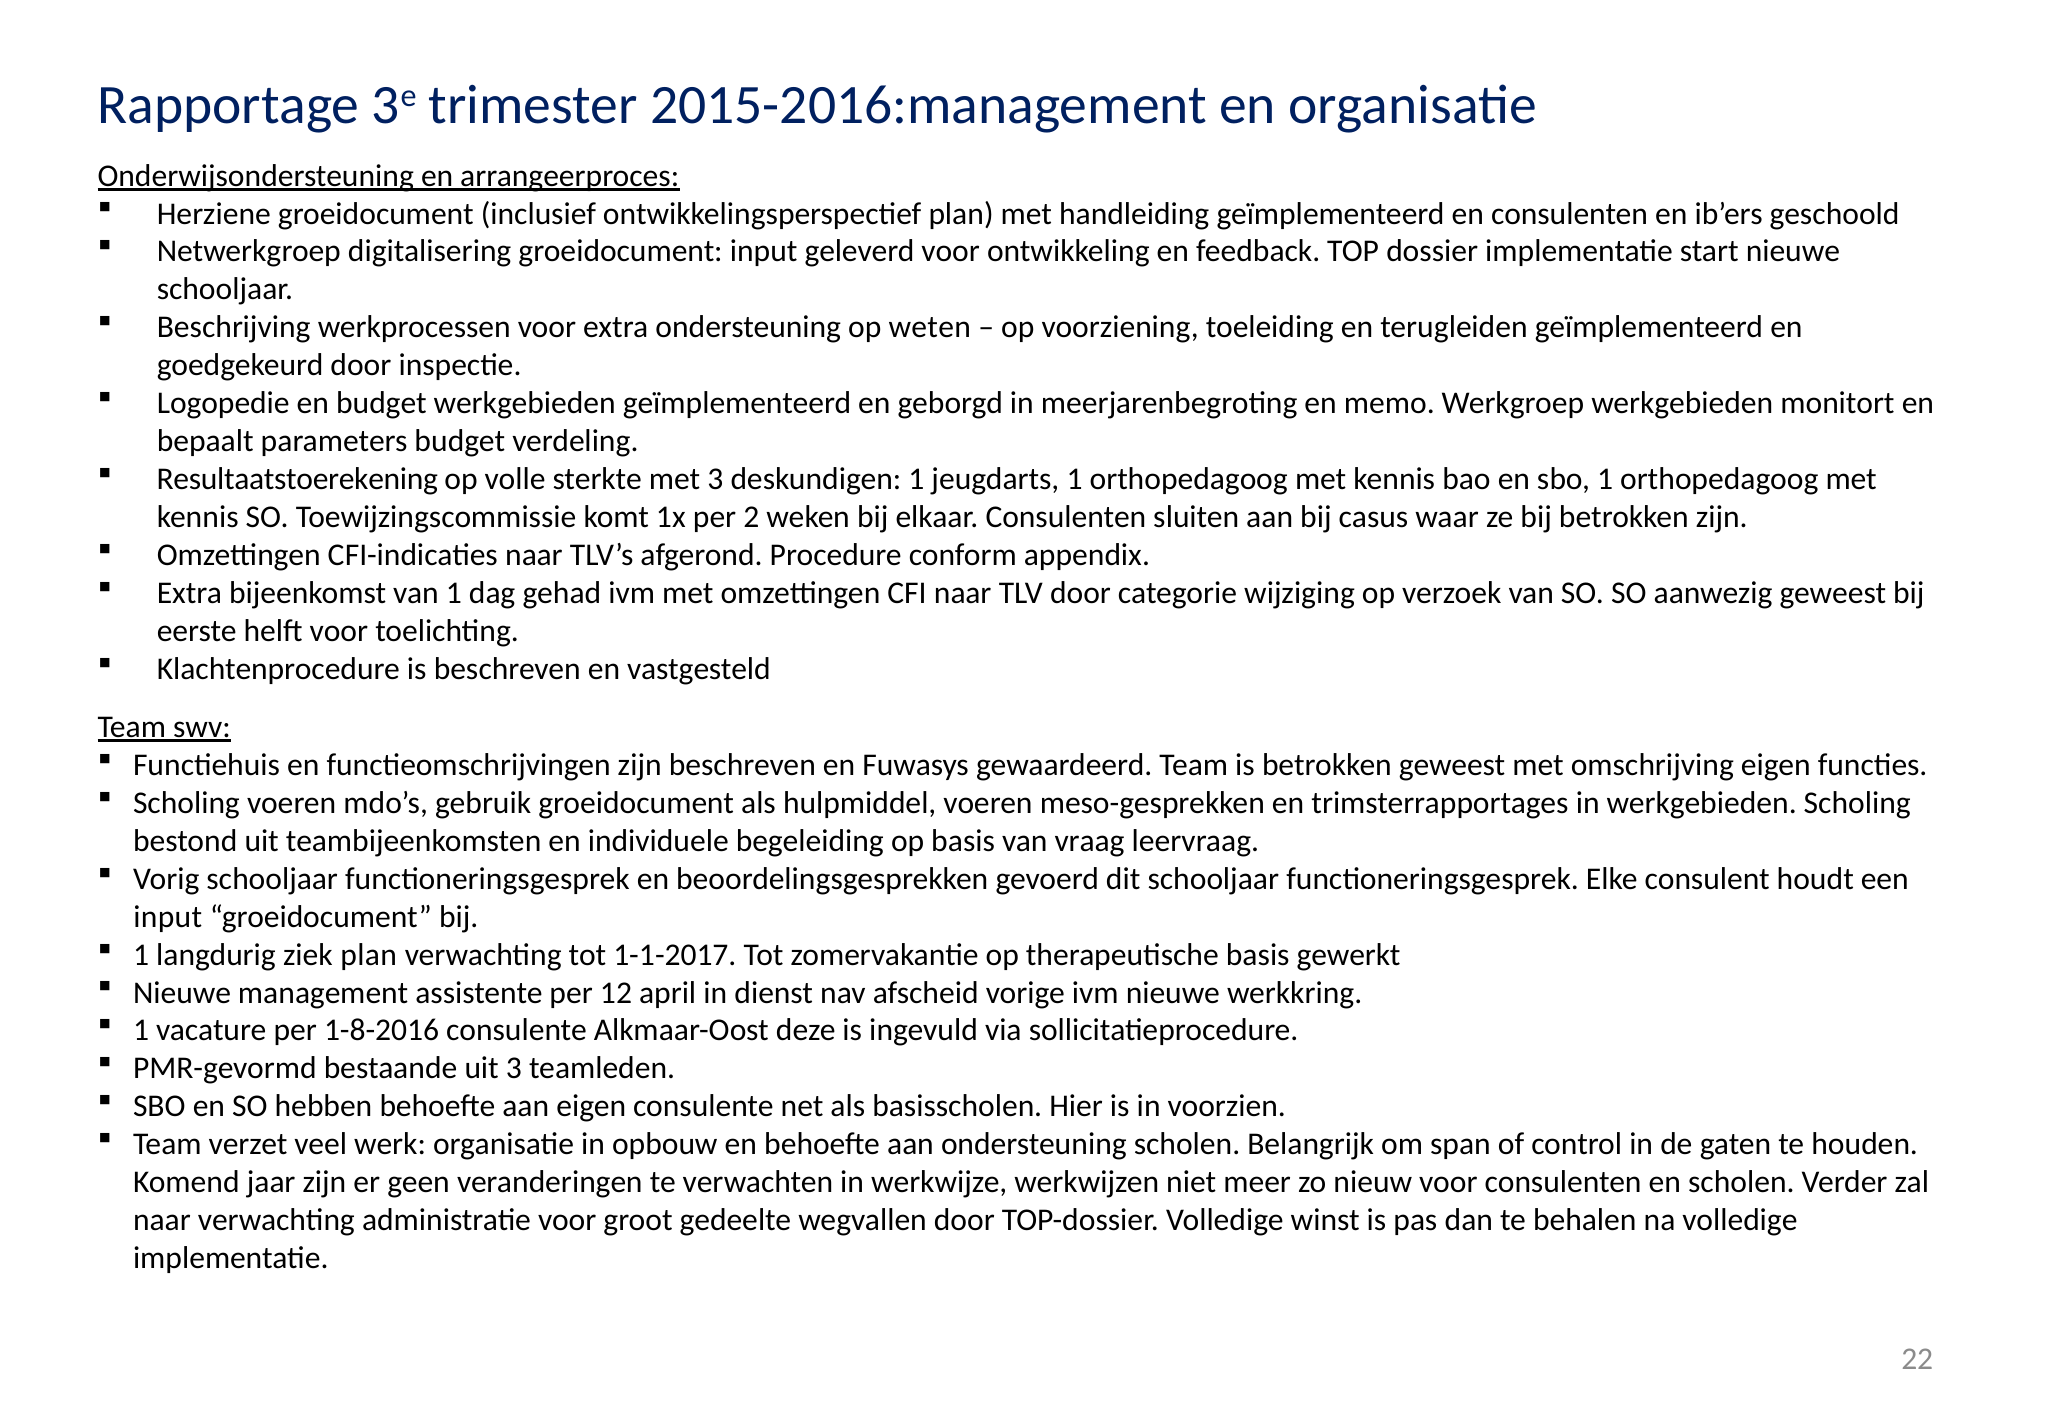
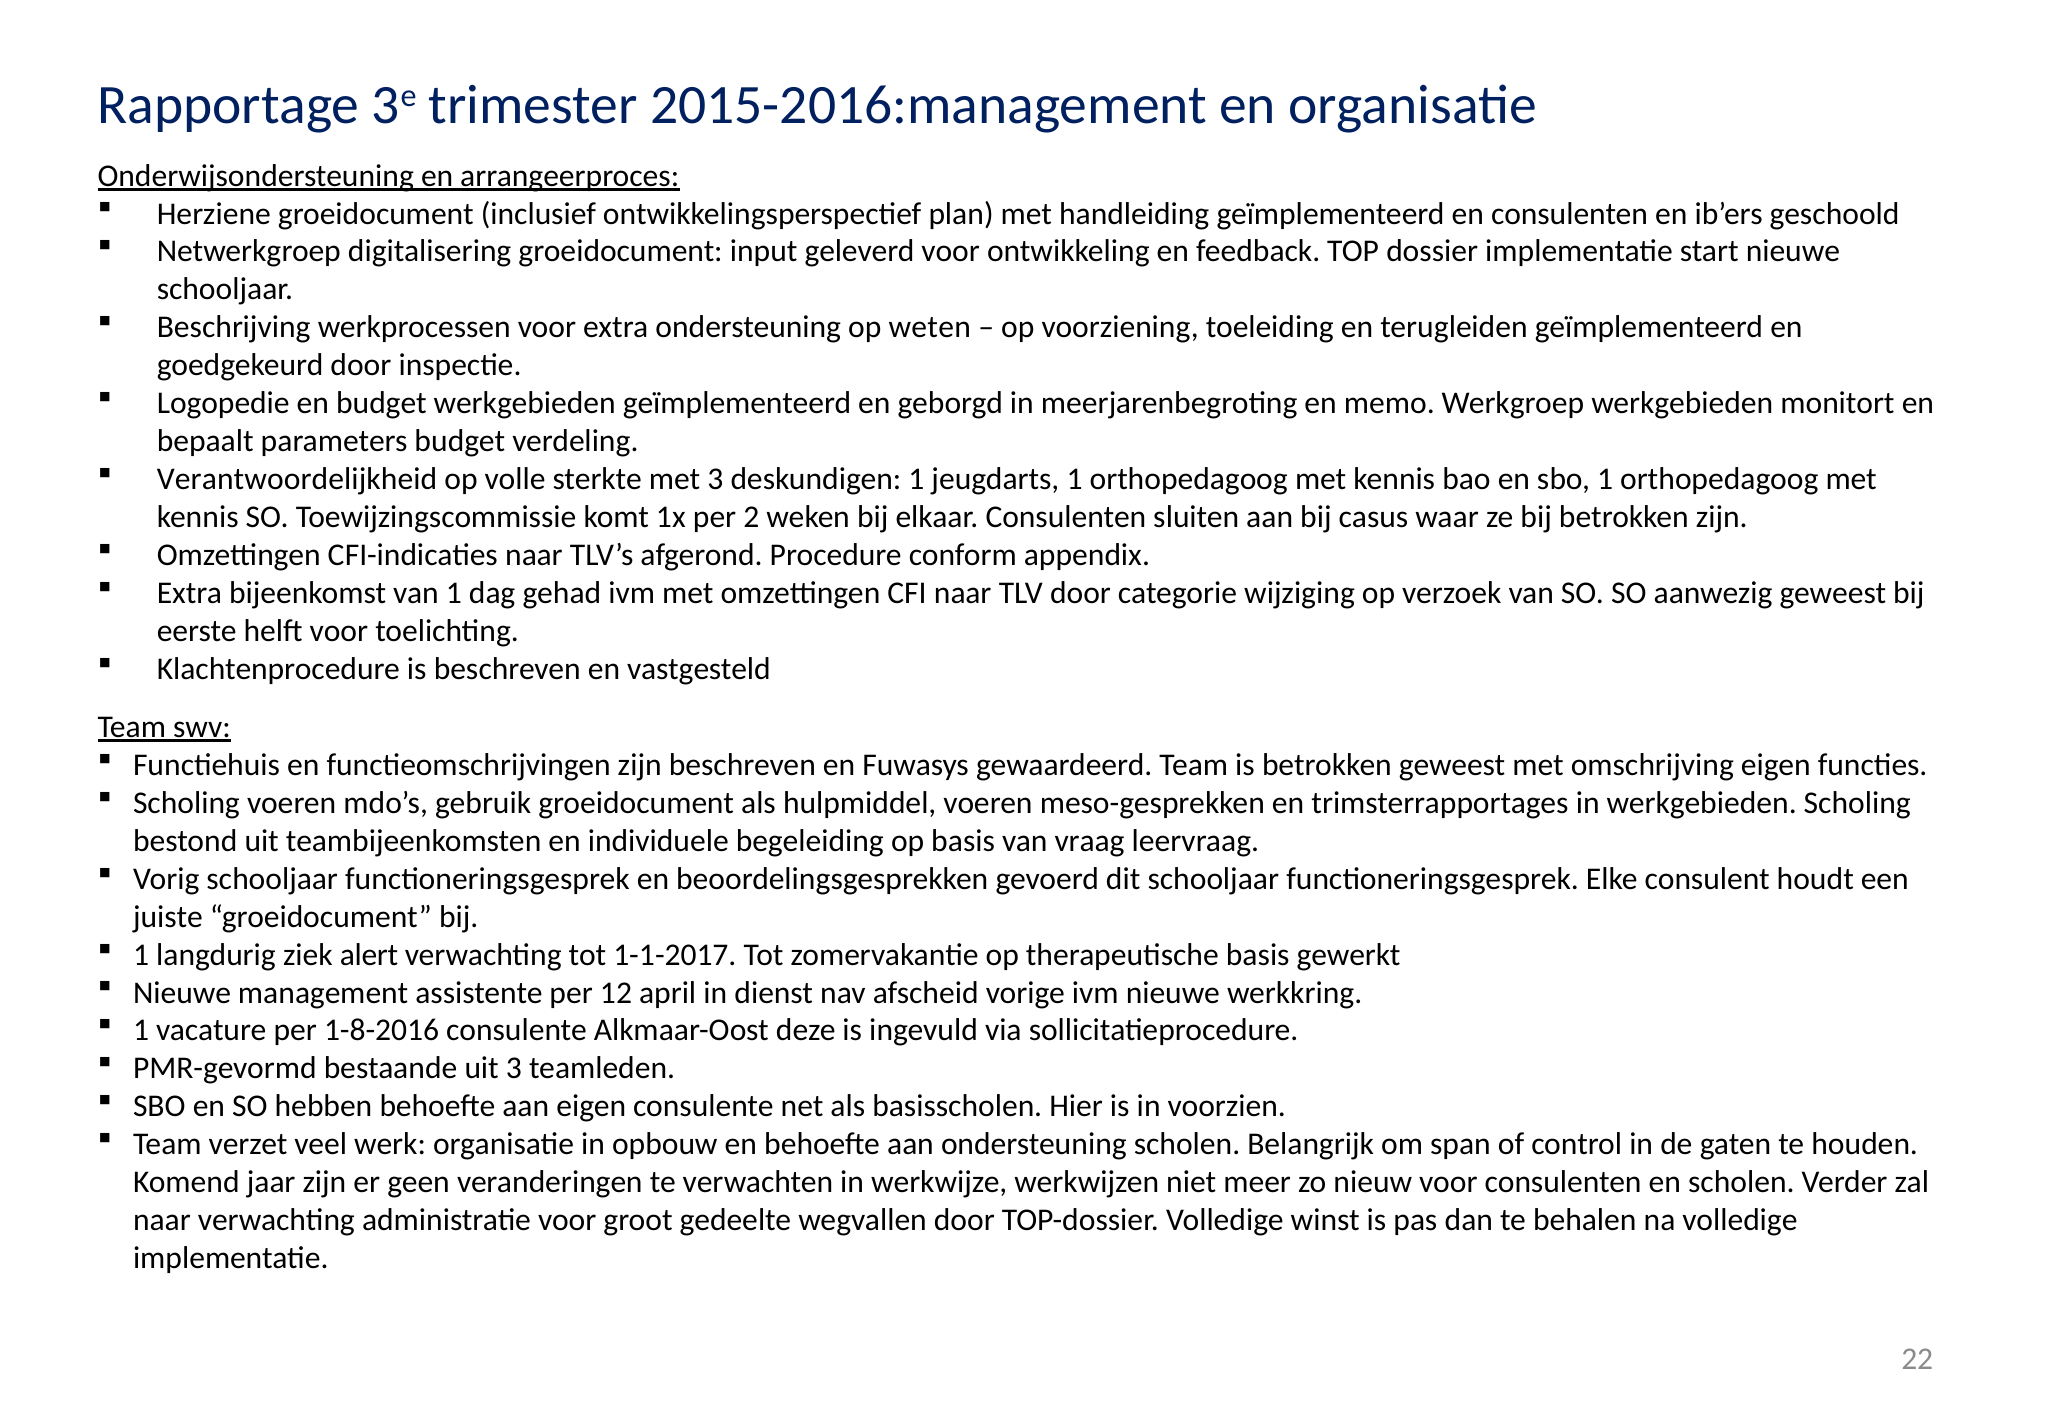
Resultaatstoerekening: Resultaatstoerekening -> Verantwoordelijkheid (297, 479)
input: input -> juiste (168, 917)
ziek plan: plan -> alert (369, 954)
